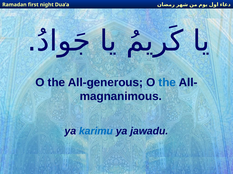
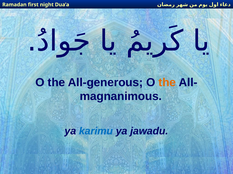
the colour: blue -> orange (167, 83)
